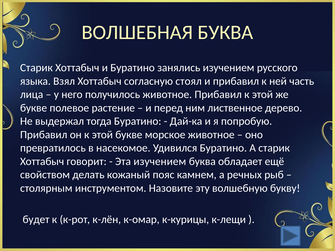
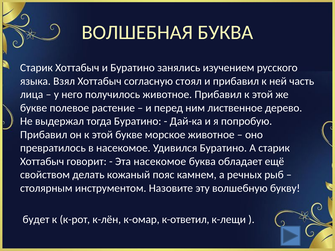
Эта изучением: изучением -> насекомое (160, 162)
к-курицы: к-курицы -> к-ответил (186, 220)
